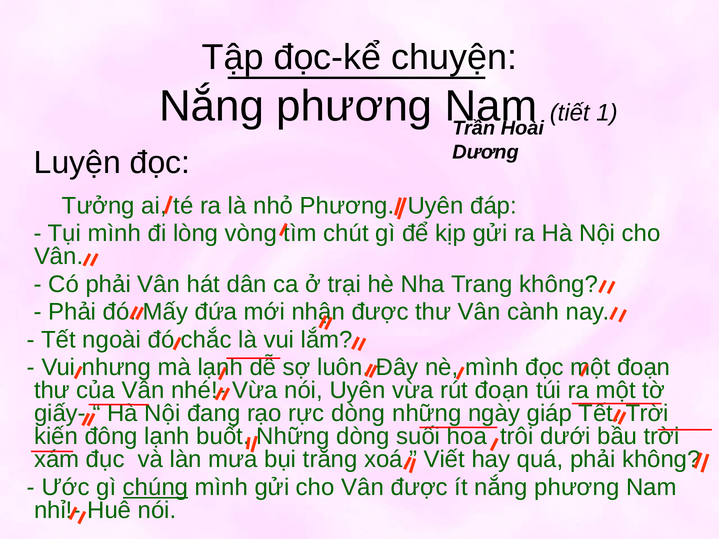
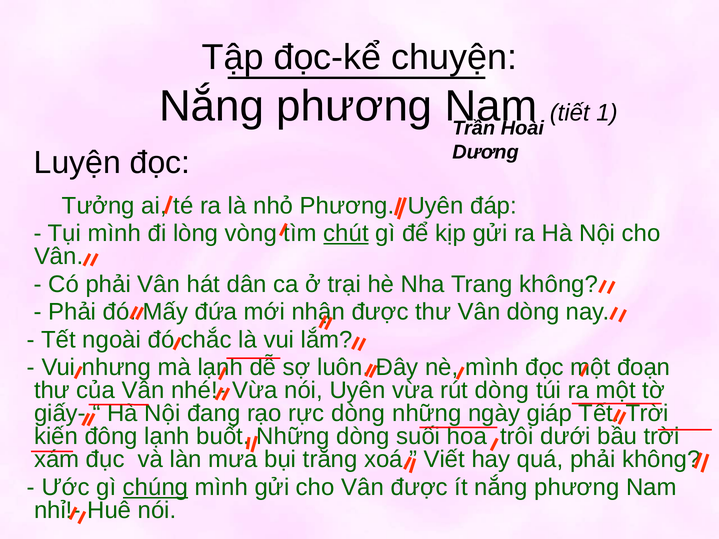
chút underline: none -> present (346, 234)
Vân cành: cành -> dòng (533, 312)
rút đoạn: đoạn -> dòng (502, 391)
